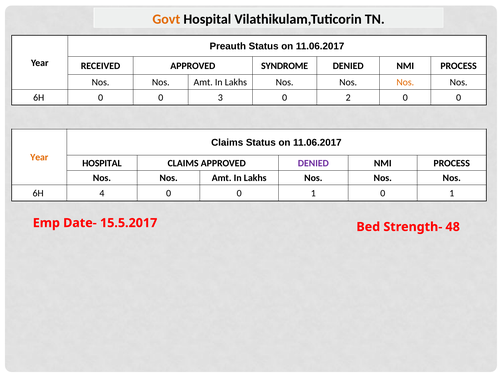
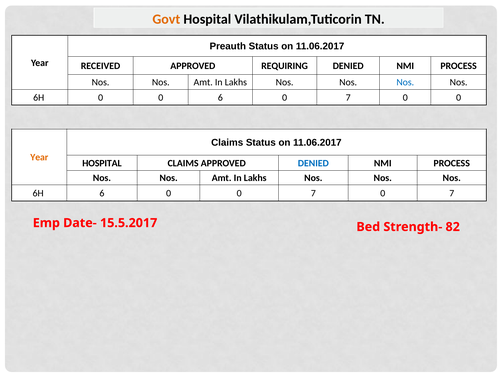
SYNDROME: SYNDROME -> REQUIRING (285, 66)
Nos colour: orange -> blue (405, 82)
0 3: 3 -> 6 (220, 98)
2: 2 -> 7 (348, 98)
DENIED colour: purple -> blue (313, 163)
6H 4: 4 -> 6 (102, 193)
0 0 1: 1 -> 7 (313, 193)
1: 1 -> 7 (452, 193)
48: 48 -> 82 (453, 227)
